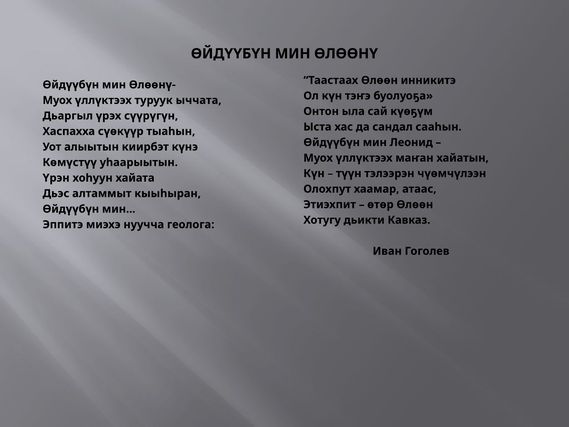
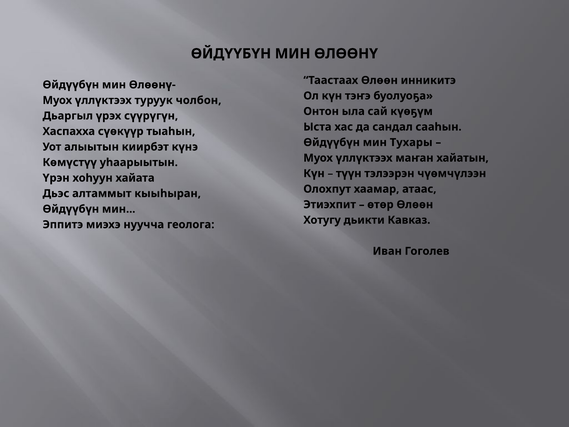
ыччата: ыччата -> чолбон (199, 100)
Леонид: Леонид -> Тухары (411, 142)
